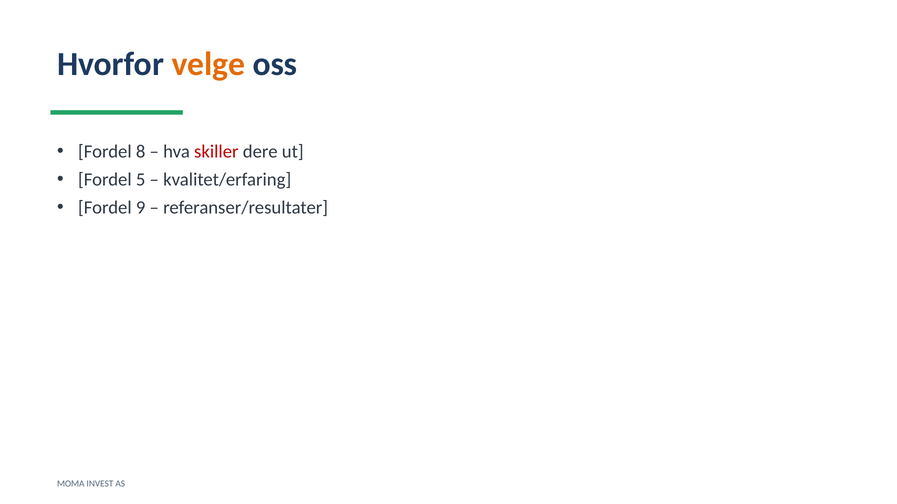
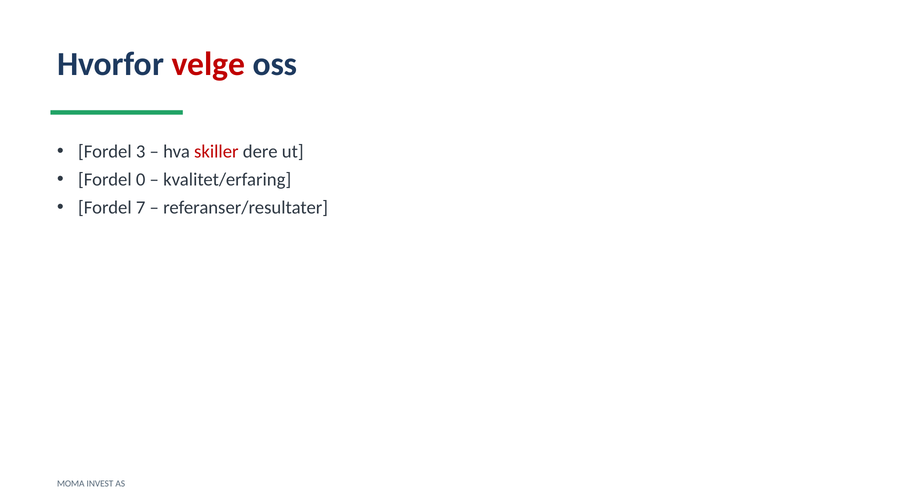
velge colour: orange -> red (208, 64)
8: 8 -> 3 (141, 152)
5: 5 -> 0 (141, 180)
9: 9 -> 7 (141, 208)
